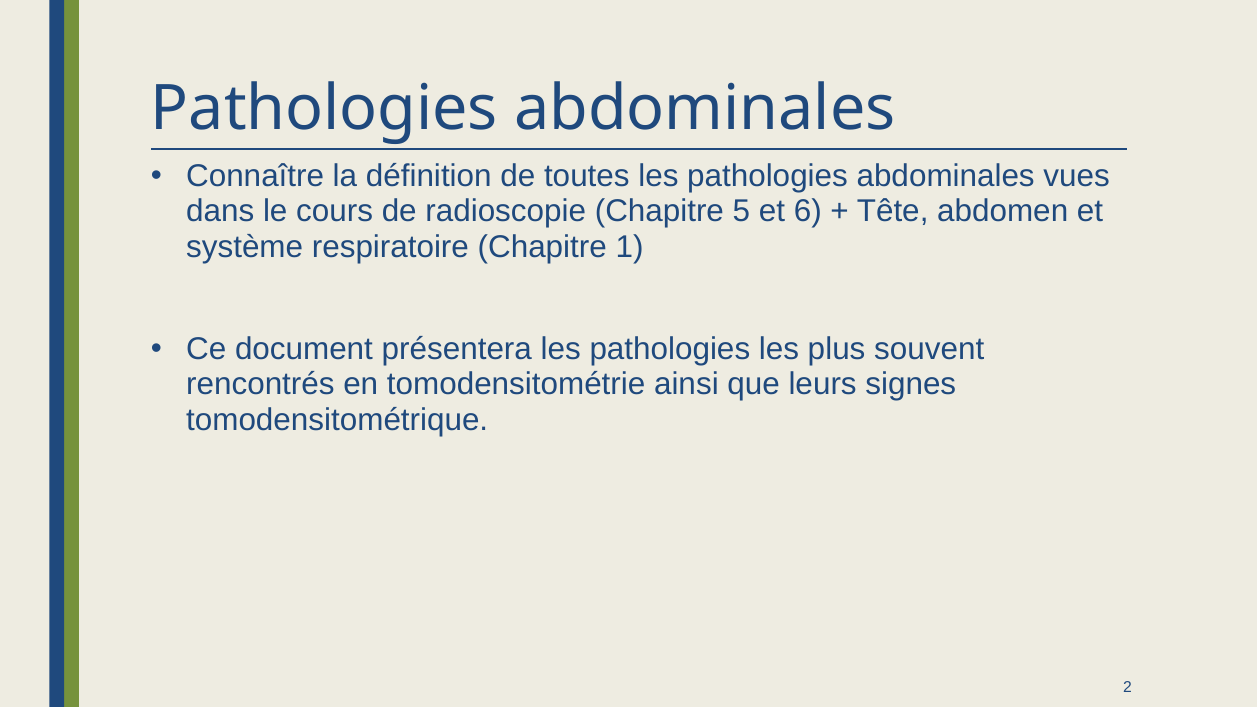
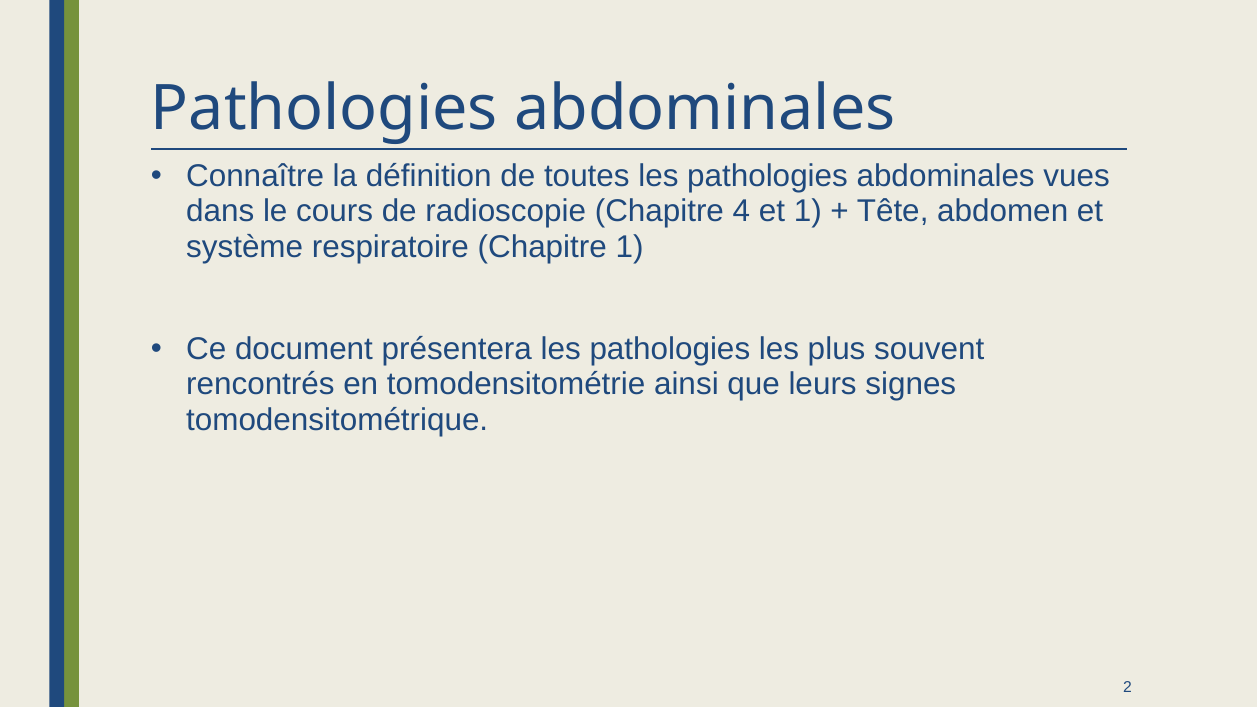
5: 5 -> 4 (741, 211)
et 6: 6 -> 1 (808, 211)
